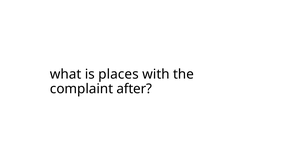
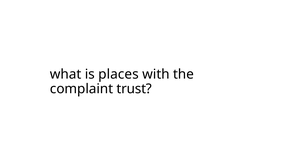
after: after -> trust (134, 89)
